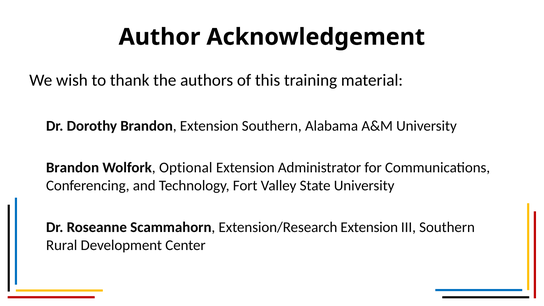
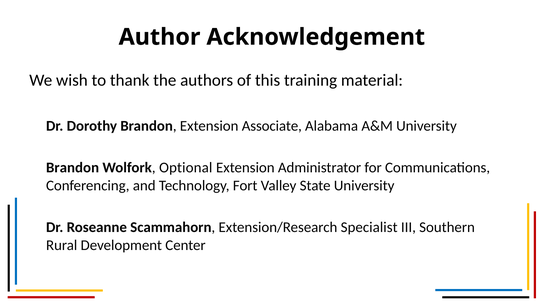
Extension Southern: Southern -> Associate (272, 126)
Extension/Research Extension: Extension -> Specialist (369, 227)
